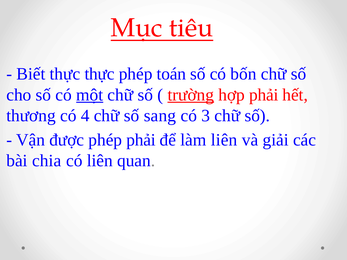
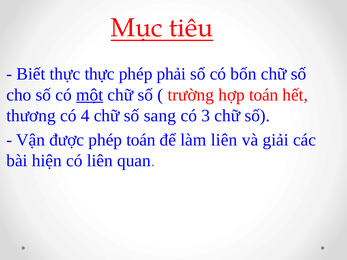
toán: toán -> phải (171, 74)
trường underline: present -> none (191, 95)
hợp phải: phải -> toán (264, 95)
phép phải: phải -> toán (141, 140)
chia: chia -> hiện (47, 161)
